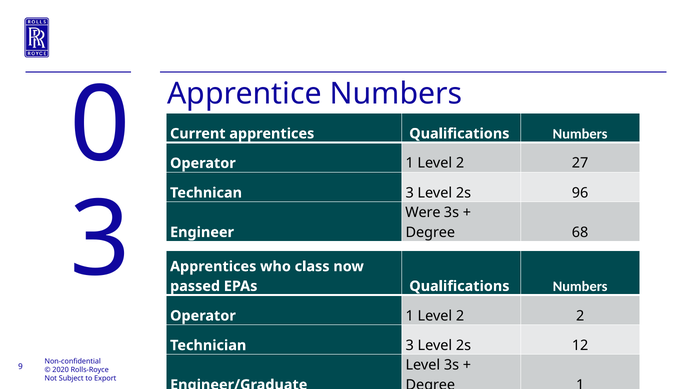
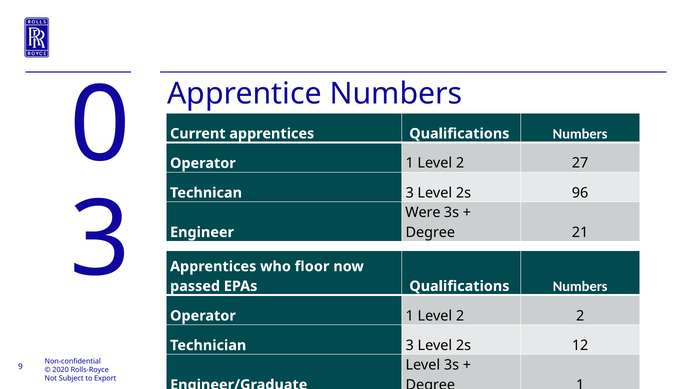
68: 68 -> 21 (580, 232)
class: class -> floor (312, 267)
